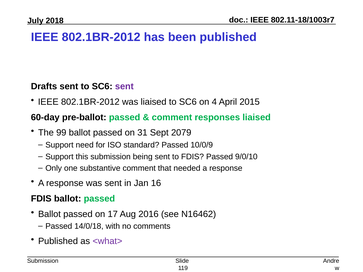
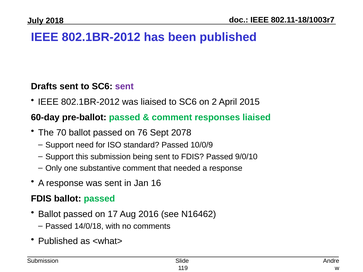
4: 4 -> 2 (214, 102)
99: 99 -> 70 (61, 133)
31: 31 -> 76 (142, 133)
2079: 2079 -> 2078 (181, 133)
<what> colour: purple -> black (107, 241)
